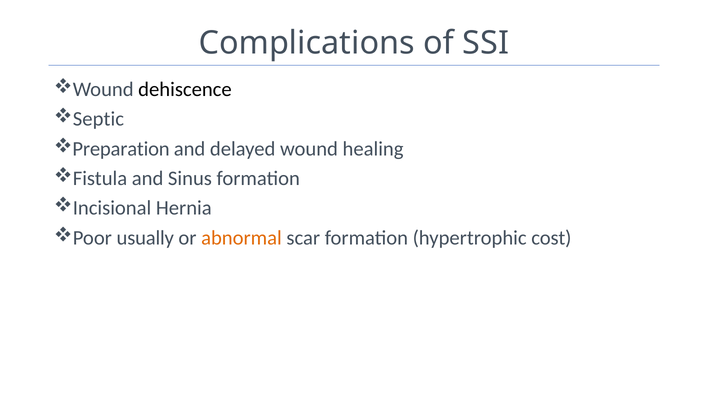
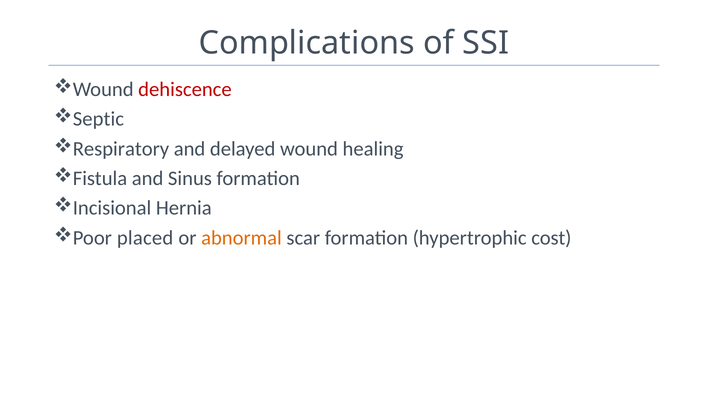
dehiscence colour: black -> red (185, 89)
Preparation: Preparation -> Respiratory (121, 149)
usually: usually -> placed (145, 238)
